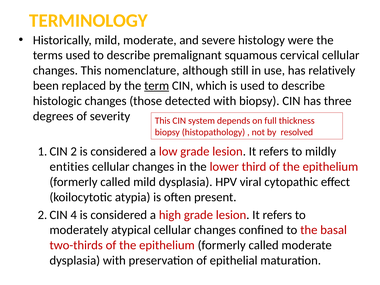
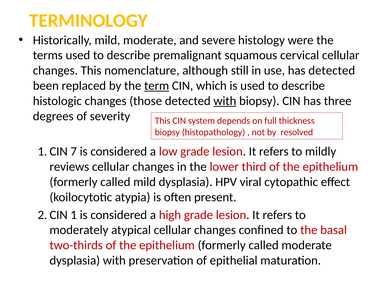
has relatively: relatively -> detected (332, 70)
with underline: none -> present (225, 101)
2: 2 -> 7 (74, 152)
entities: entities -> reviews (69, 167)
4: 4 -> 1 (74, 215)
